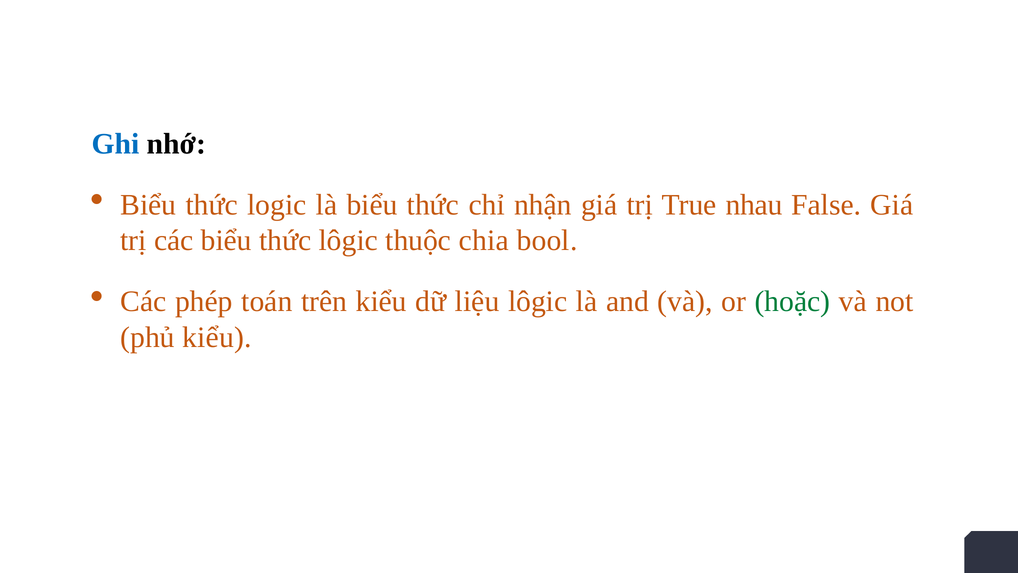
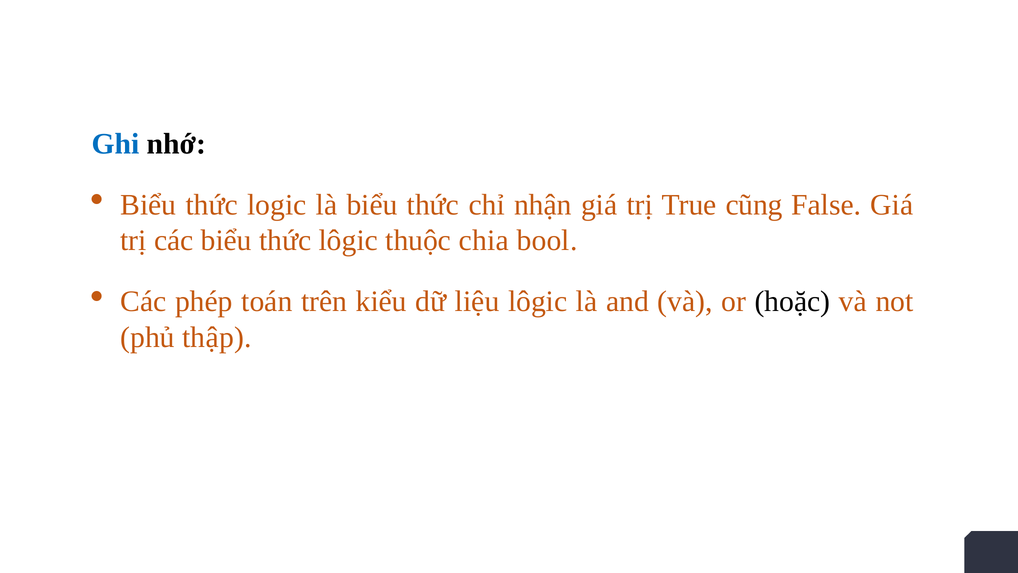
nhau: nhau -> cũng (754, 205)
hoặc colour: green -> black (792, 301)
phủ kiểu: kiểu -> thập (217, 337)
